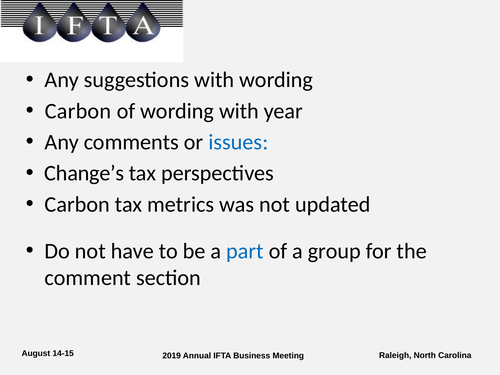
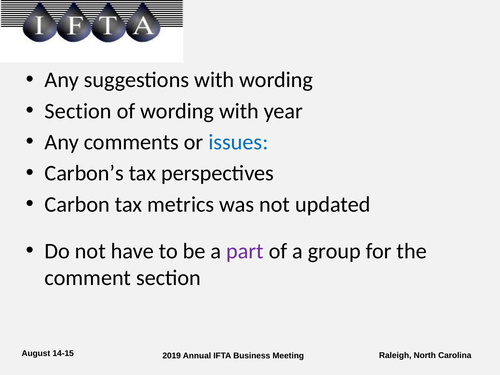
Carbon: Carbon -> Section (78, 111)
Change’s: Change’s -> Carbon’s (84, 173)
part colour: blue -> purple (245, 251)
